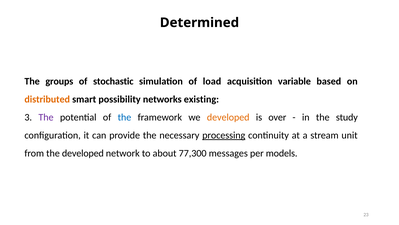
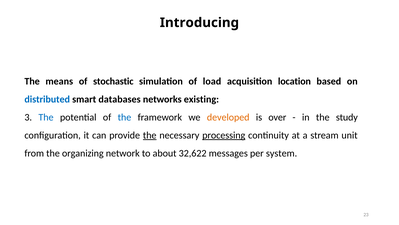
Determined: Determined -> Introducing (199, 23)
groups: groups -> means (59, 81)
variable: variable -> location (294, 81)
distributed colour: orange -> blue (47, 99)
possibility: possibility -> databases (120, 99)
The colour: purple -> blue (46, 117)
the underline: none -> present (150, 135)
the developed: developed -> organizing (83, 153)
77,300: 77,300 -> 32,622 (193, 153)
models: models -> system (282, 153)
